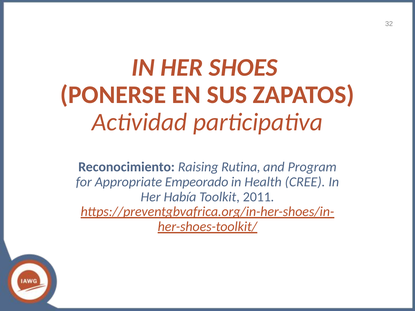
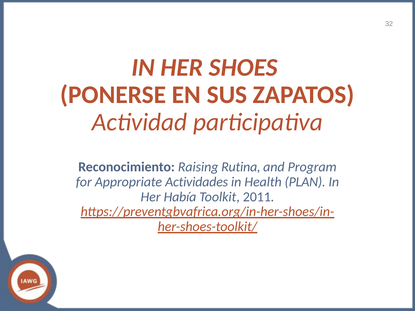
Empeorado: Empeorado -> Actividades (197, 182)
CREE: CREE -> PLAN (305, 182)
